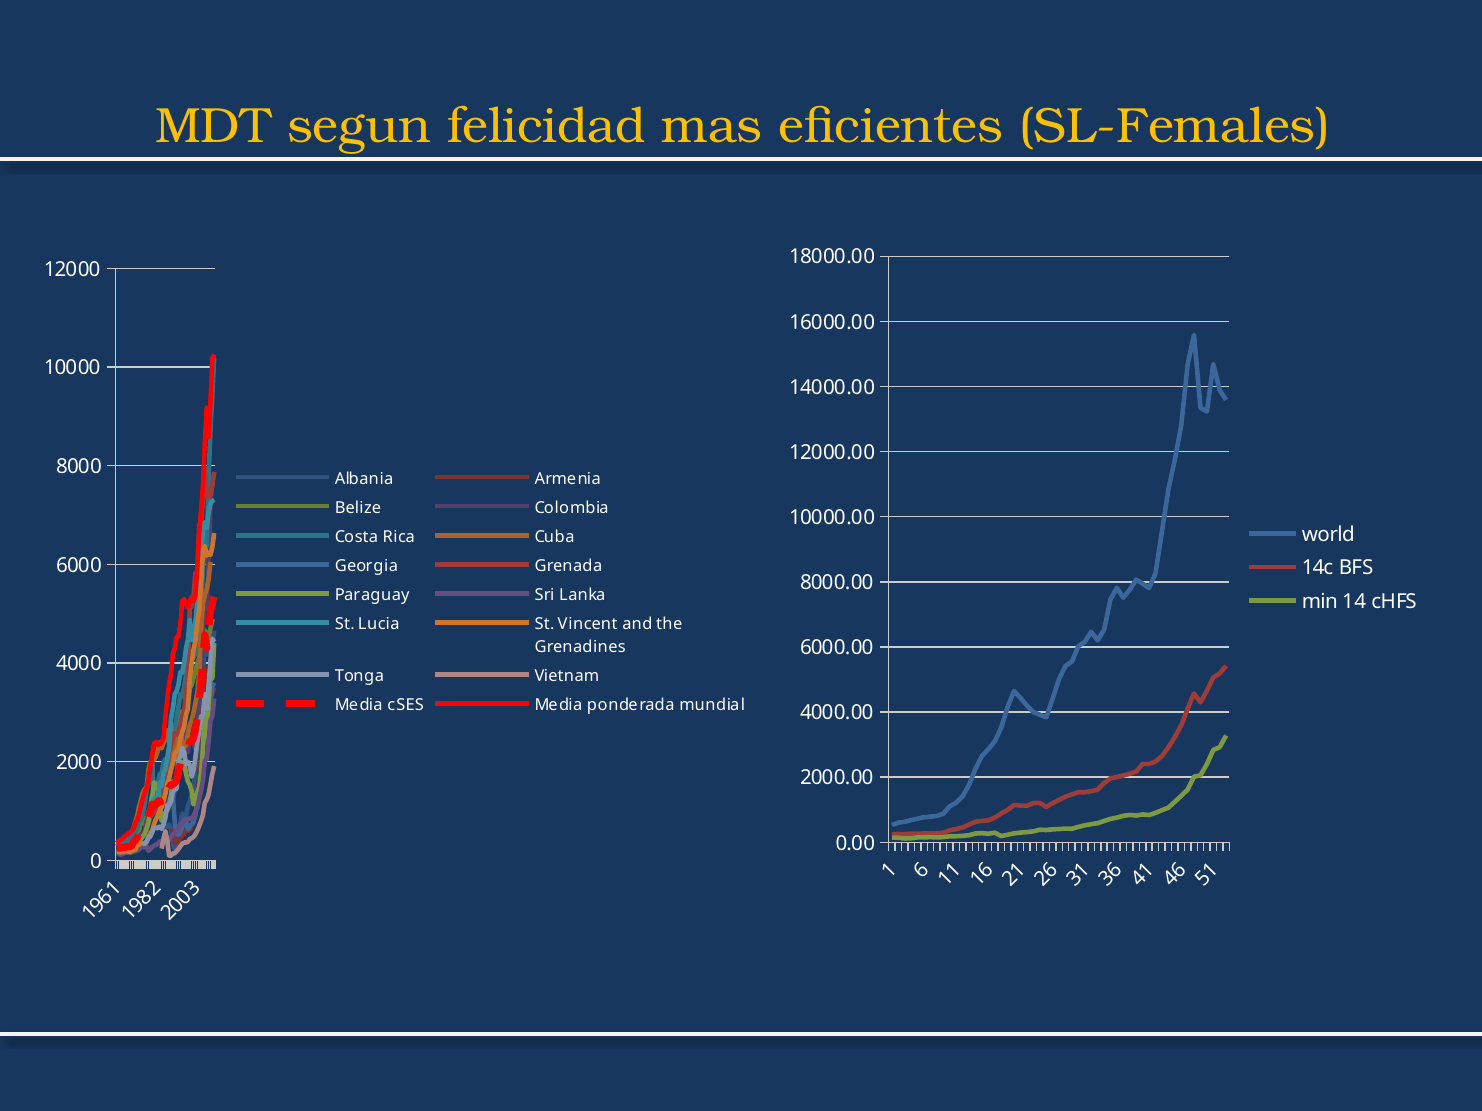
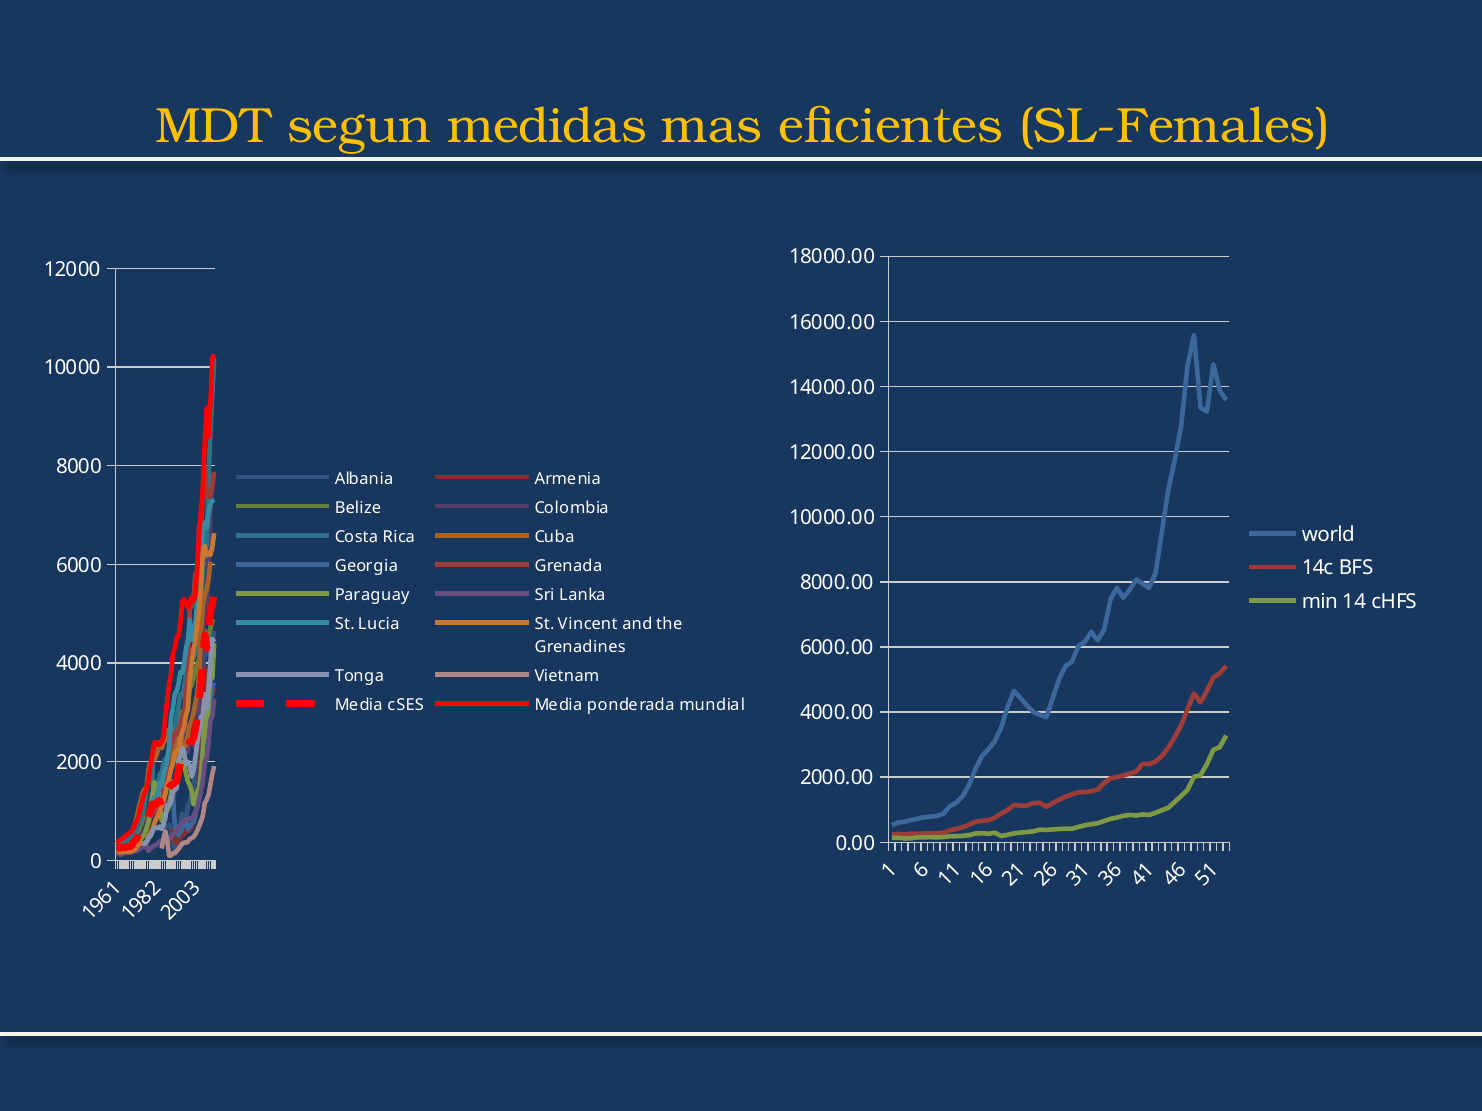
felicidad: felicidad -> medidas (547, 127)
